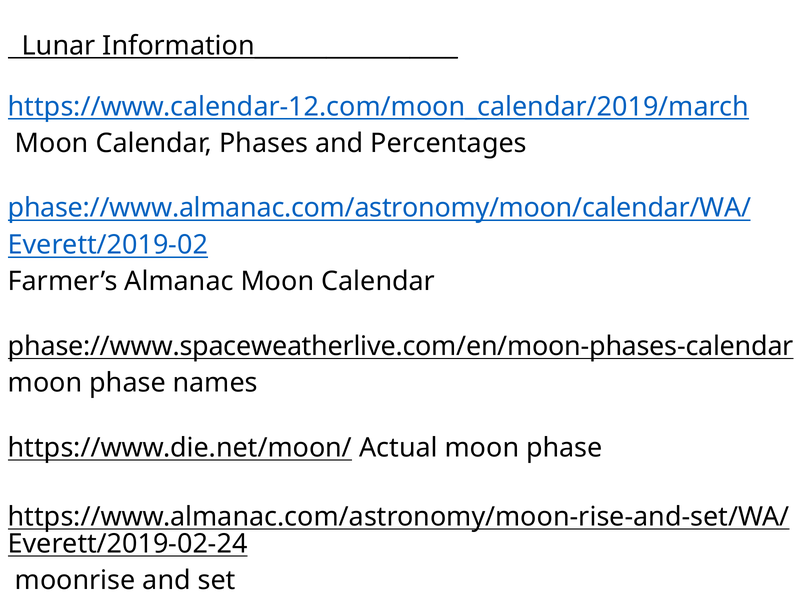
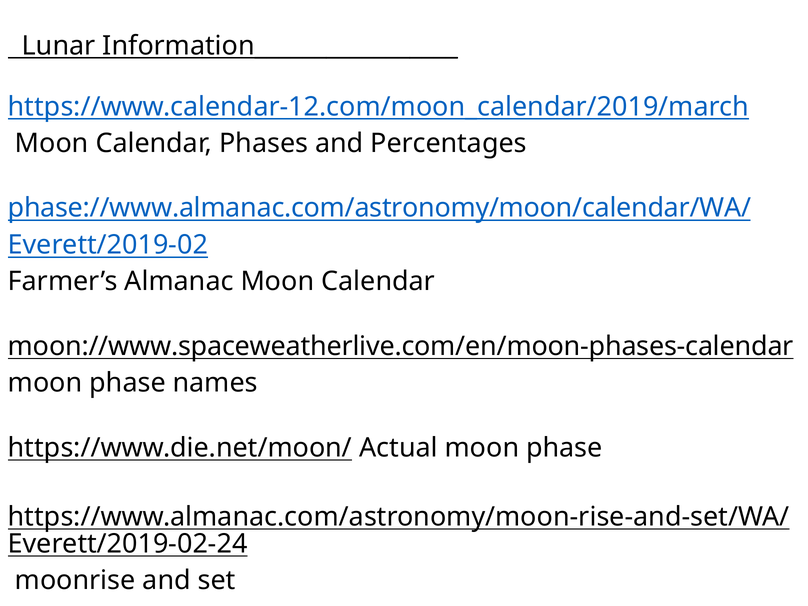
phase://www.spaceweatherlive.com/en/moon-phases-calendar: phase://www.spaceweatherlive.com/en/moon-phases-calendar -> moon://www.spaceweatherlive.com/en/moon-phases-calendar (401, 346)
